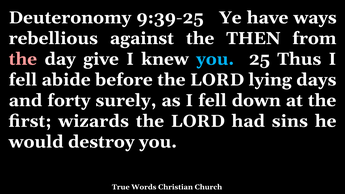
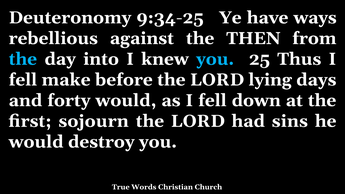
9:39-25: 9:39-25 -> 9:34-25 (170, 18)
the colour: pink -> light blue (23, 59)
give: give -> into (101, 59)
abide: abide -> make (66, 80)
forty surely: surely -> would (126, 100)
wizards: wizards -> sojourn (94, 121)
